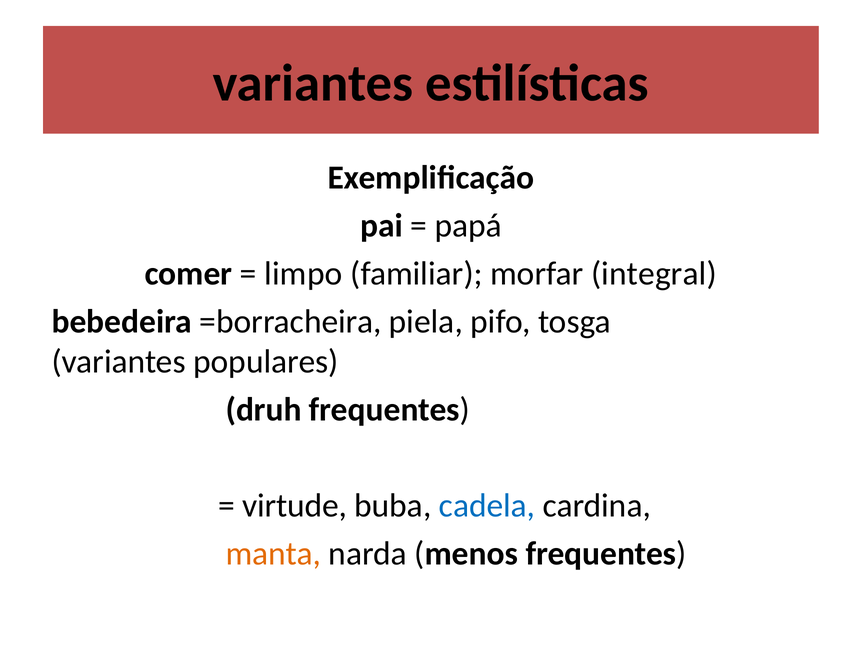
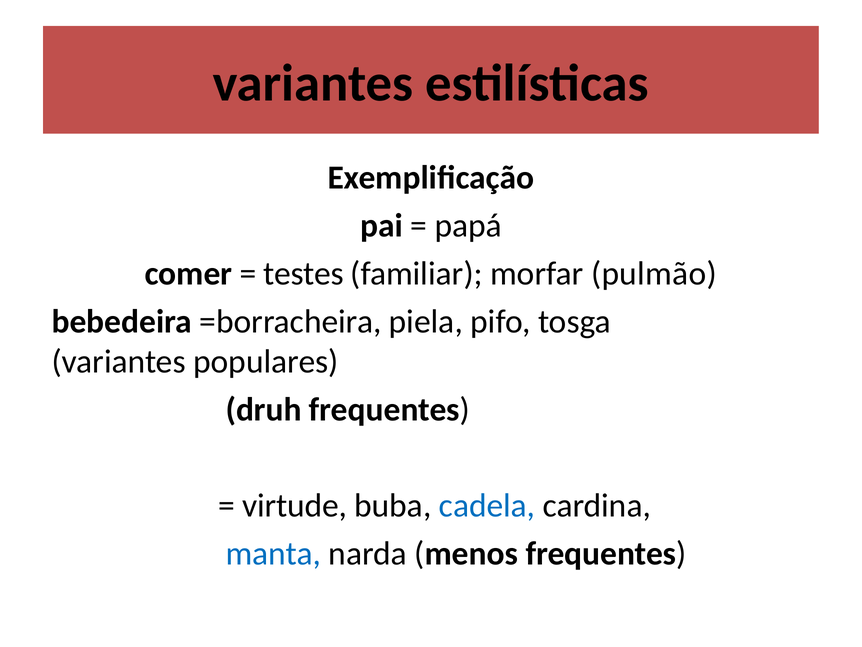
limpo: limpo -> testes (304, 273)
integral: integral -> pulmão (654, 273)
manta colour: orange -> blue (273, 553)
